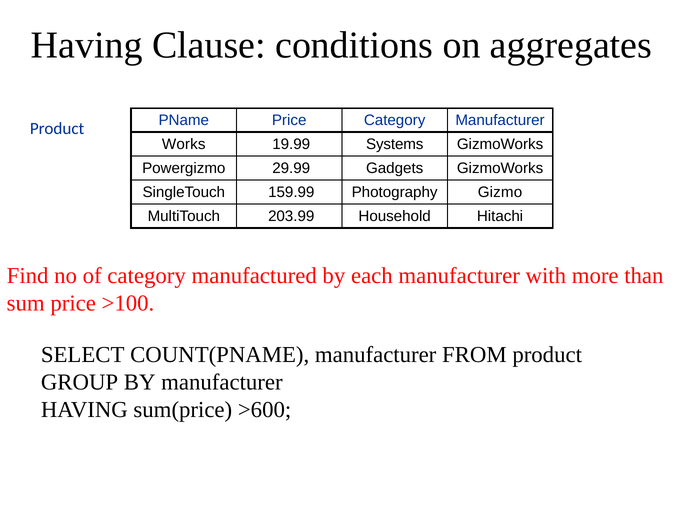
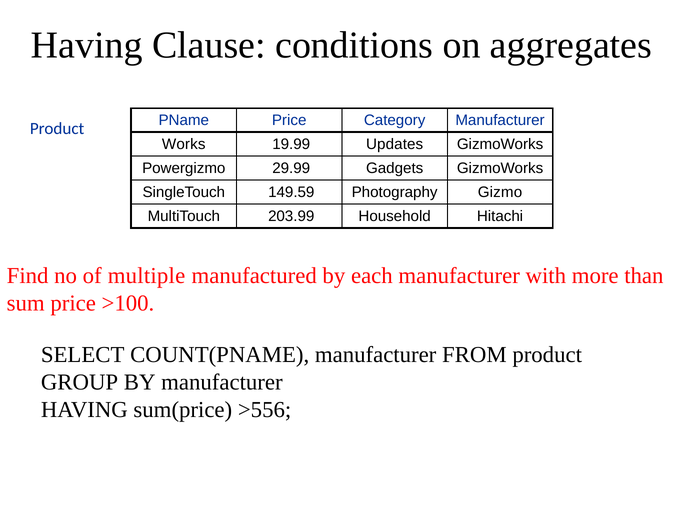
Systems: Systems -> Updates (395, 144)
159.99: 159.99 -> 149.59 (291, 192)
of category: category -> multiple (147, 276)
>600: >600 -> >556 (265, 410)
